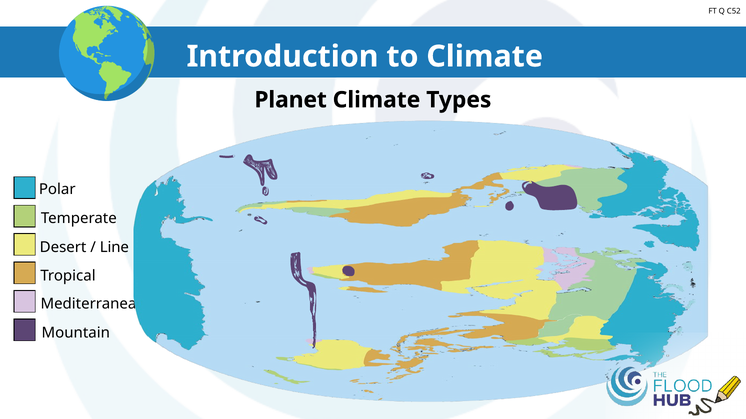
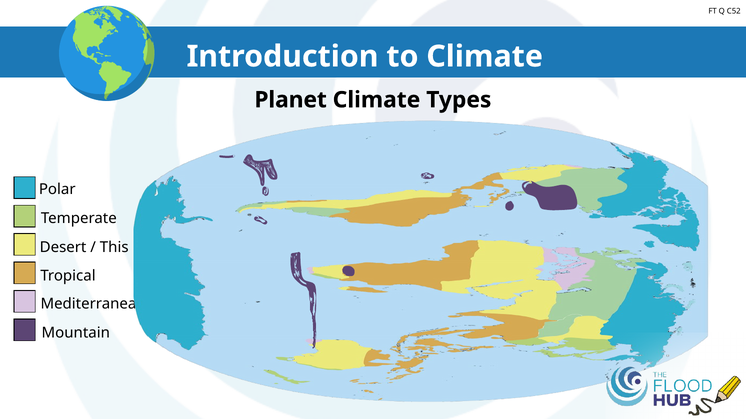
Line: Line -> This (114, 247)
